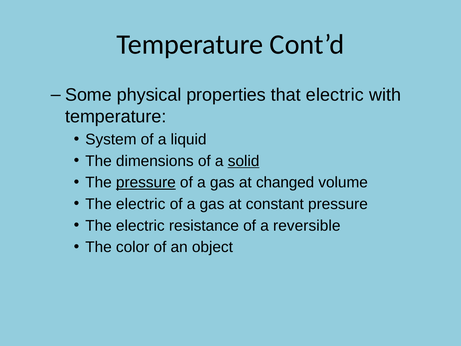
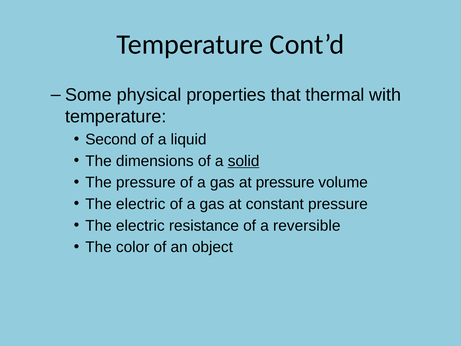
that electric: electric -> thermal (335, 95)
System: System -> Second (111, 139)
pressure underline: present -> none (146, 182)
at changed: changed -> pressure (285, 182)
